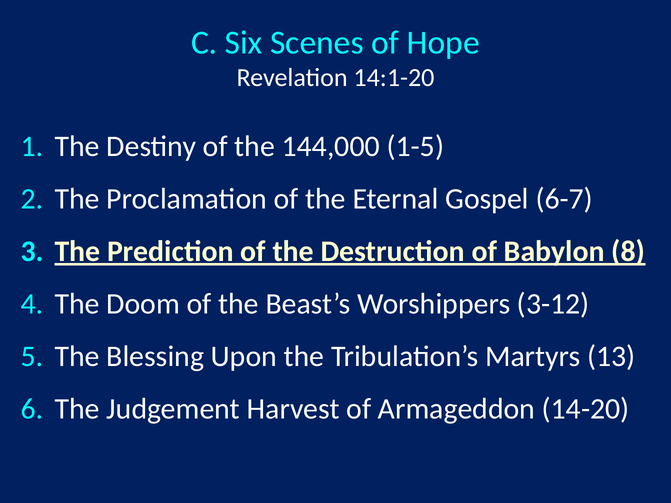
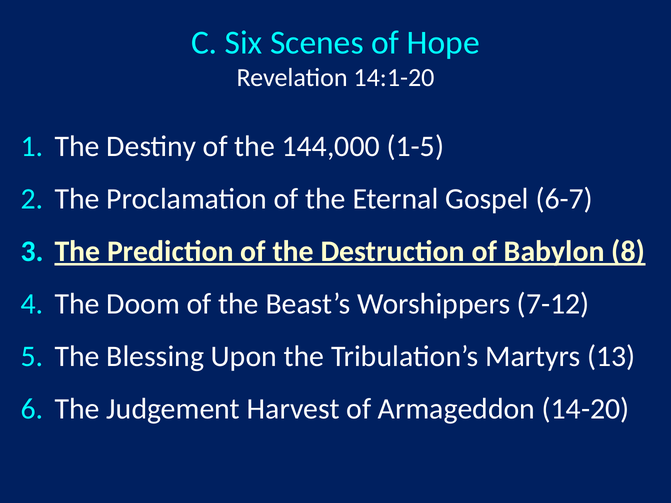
3-12: 3-12 -> 7-12 (553, 304)
